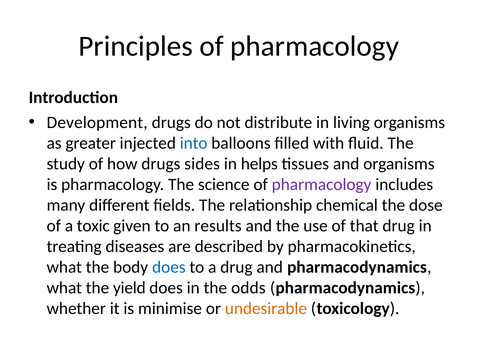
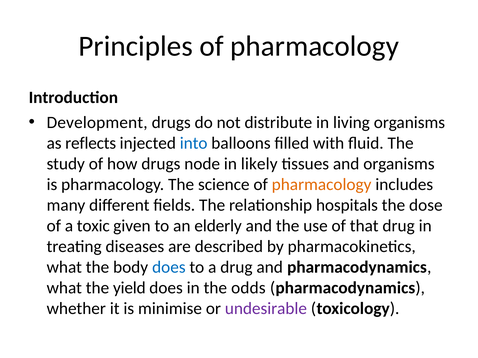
greater: greater -> reflects (91, 143)
sides: sides -> node (202, 164)
helps: helps -> likely (259, 164)
pharmacology colour: purple -> orange (322, 185)
chemical: chemical -> hospitals (347, 205)
results: results -> elderly (218, 226)
undesirable colour: orange -> purple (266, 309)
